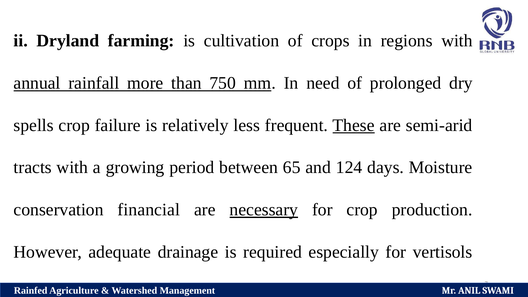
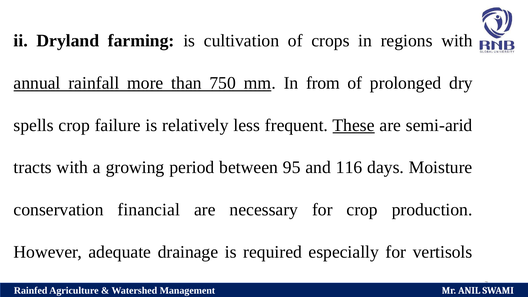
need: need -> from (323, 83)
65: 65 -> 95 (292, 168)
124: 124 -> 116 (349, 168)
necessary underline: present -> none (264, 210)
